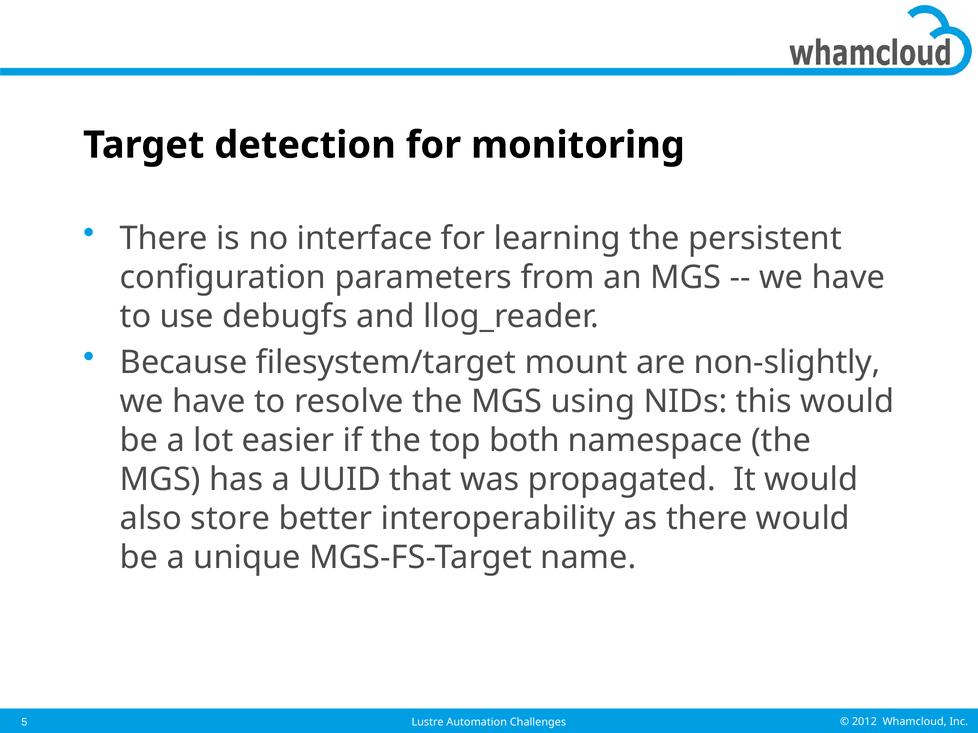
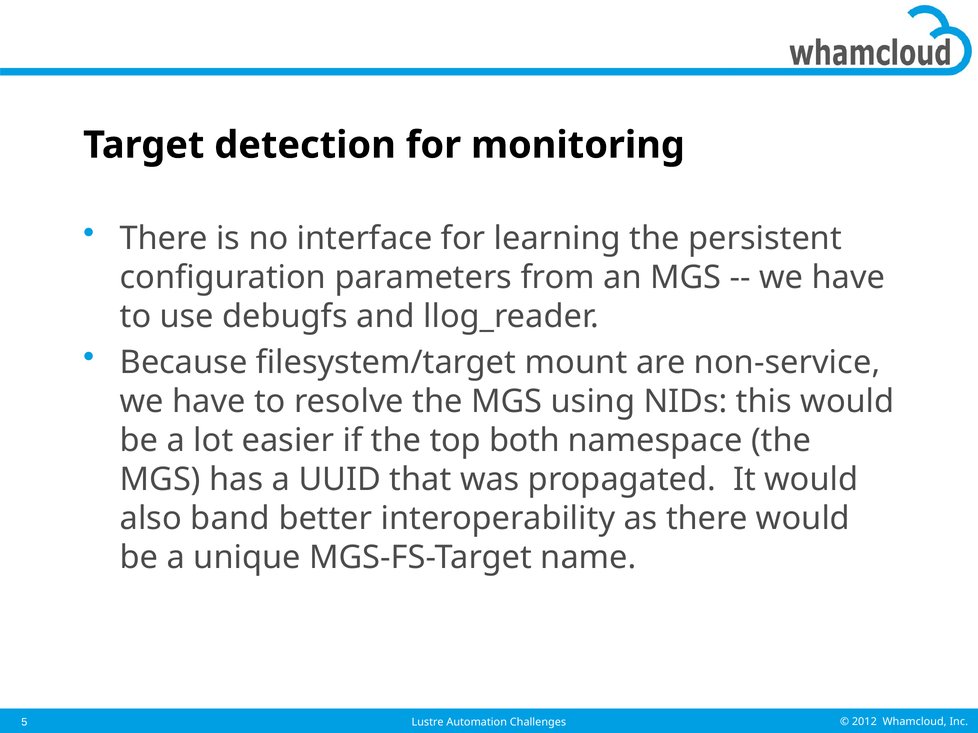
non-slightly: non-slightly -> non-service (787, 362)
store: store -> band (230, 519)
